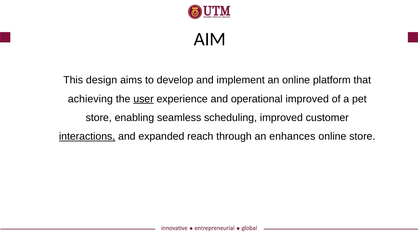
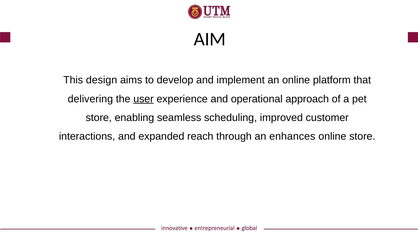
achieving: achieving -> delivering (90, 99)
operational improved: improved -> approach (307, 99)
interactions underline: present -> none (87, 137)
